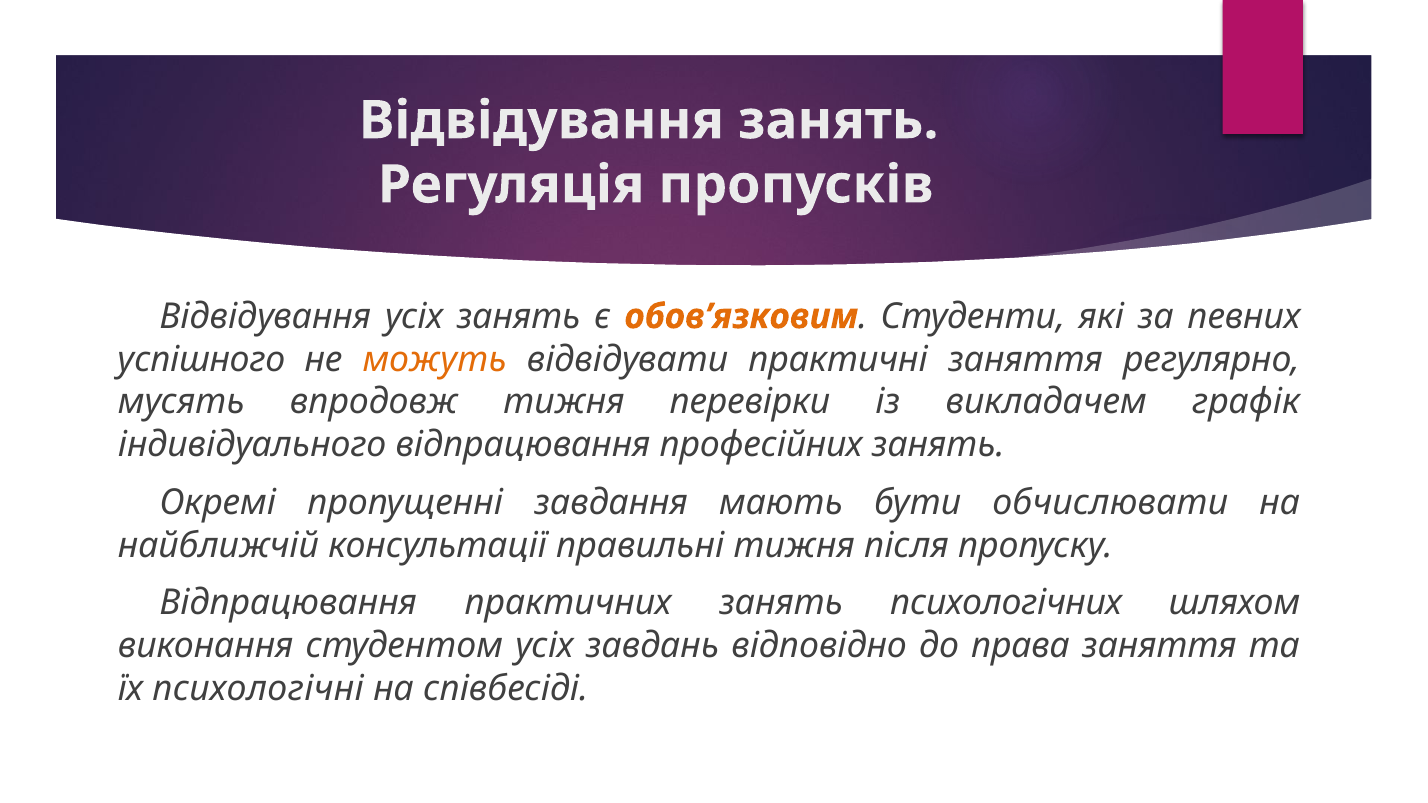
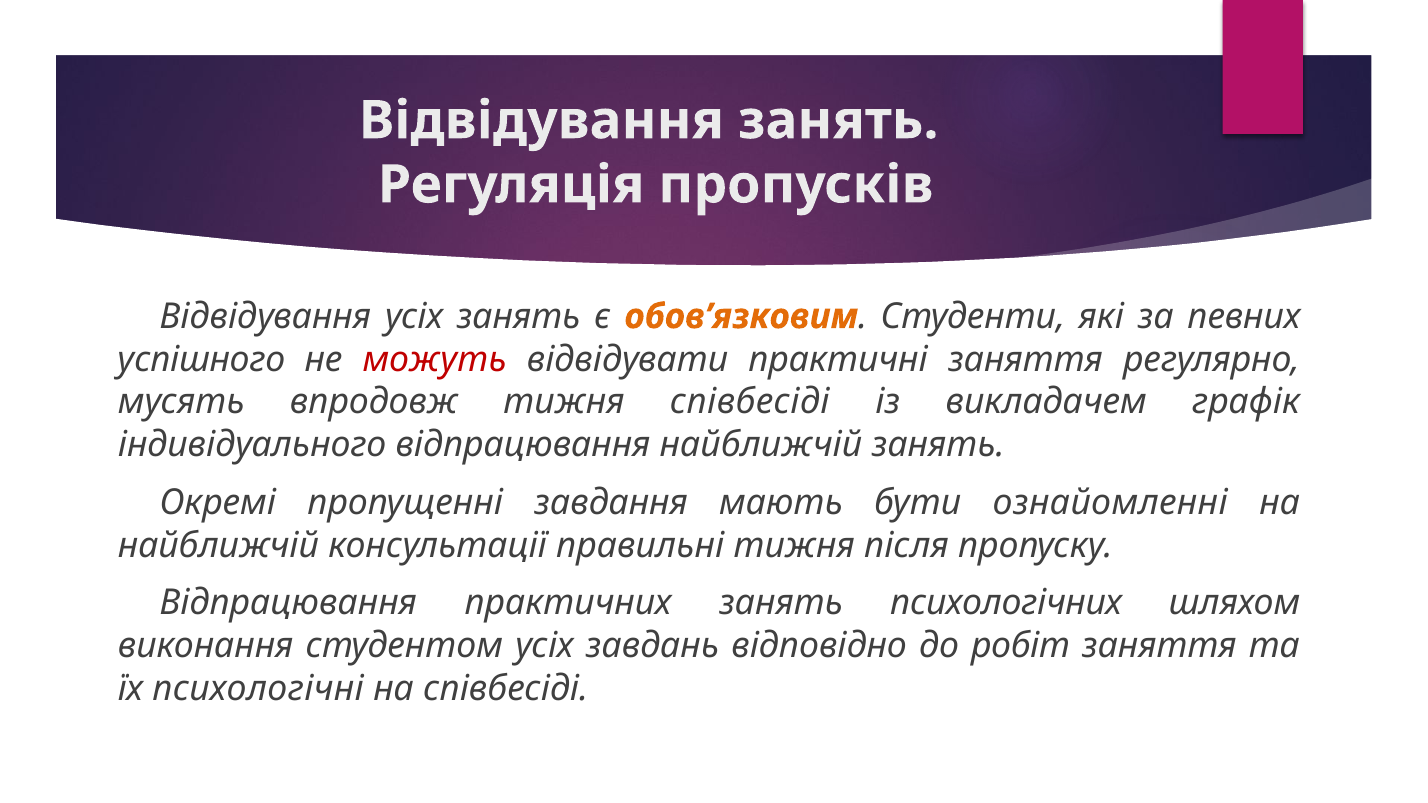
можуть colour: orange -> red (435, 359)
тижня перевірки: перевірки -> співбесіді (750, 402)
відпрацювання професійних: професійних -> найближчій (761, 445)
обчислювати: обчислювати -> ознайомленні (1110, 503)
права: права -> робіт (1021, 646)
